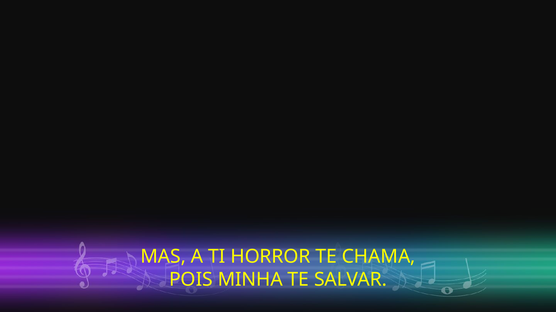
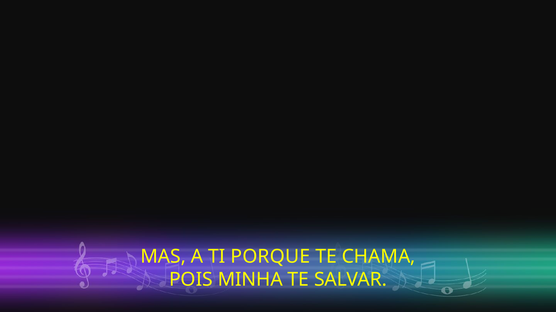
HORROR: HORROR -> PORQUE (270, 257)
